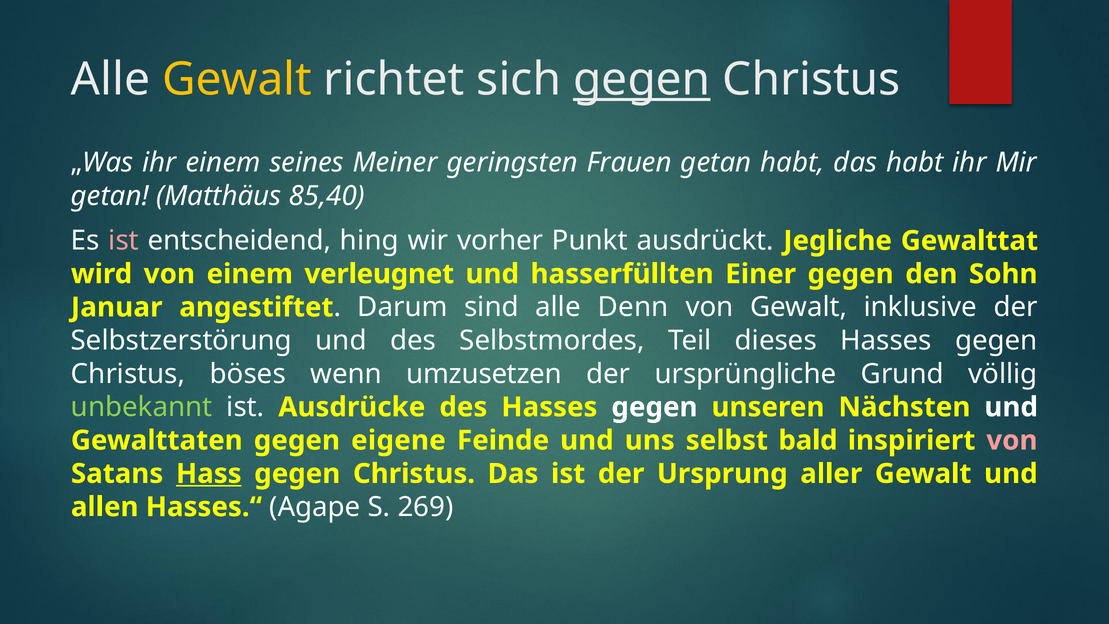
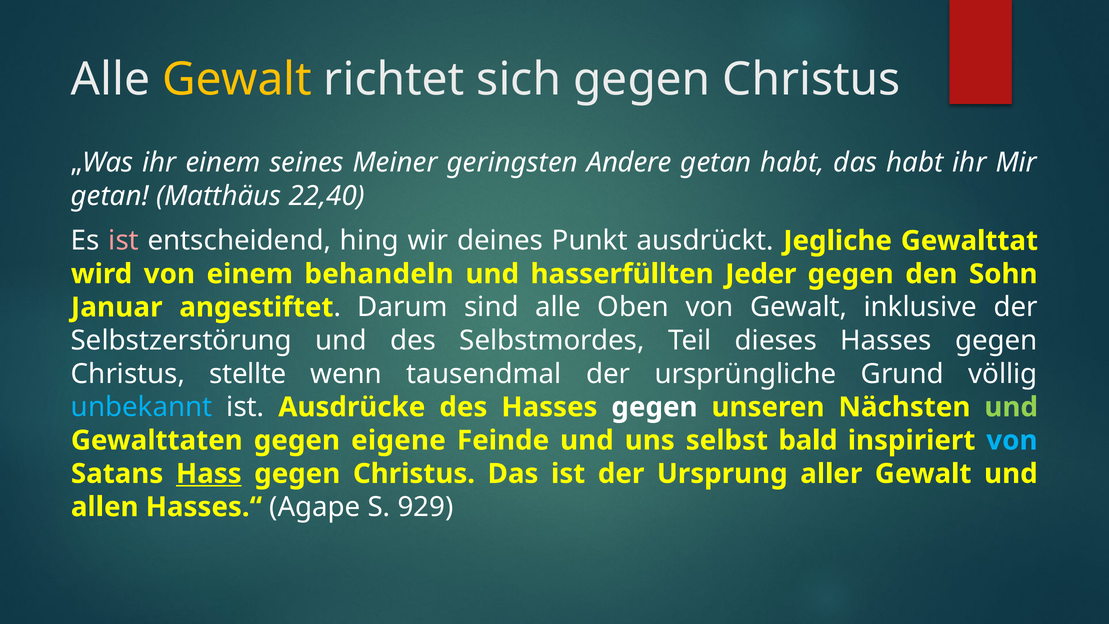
gegen underline: present -> none (642, 80)
Frauen: Frauen -> Andere (629, 163)
85,40: 85,40 -> 22,40 (327, 196)
vorher: vorher -> deines (500, 241)
verleugnet: verleugnet -> behandeln (379, 274)
Einer: Einer -> Jeder (761, 274)
Denn: Denn -> Oben (633, 307)
böses: böses -> stellte (248, 374)
umzusetzen: umzusetzen -> tausendmal (484, 374)
unbekannt colour: light green -> light blue (142, 407)
und colour: white -> light green (1011, 407)
von colour: pink -> light blue (1012, 440)
269: 269 -> 929 (426, 507)
